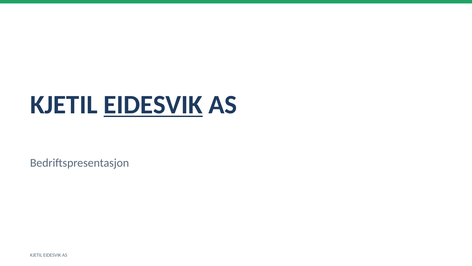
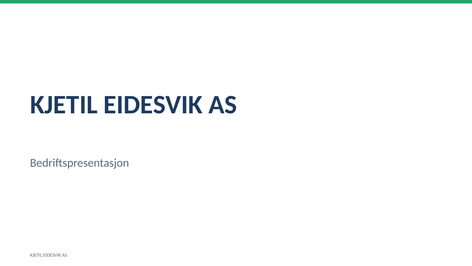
EIDESVIK underline: present -> none (153, 105)
